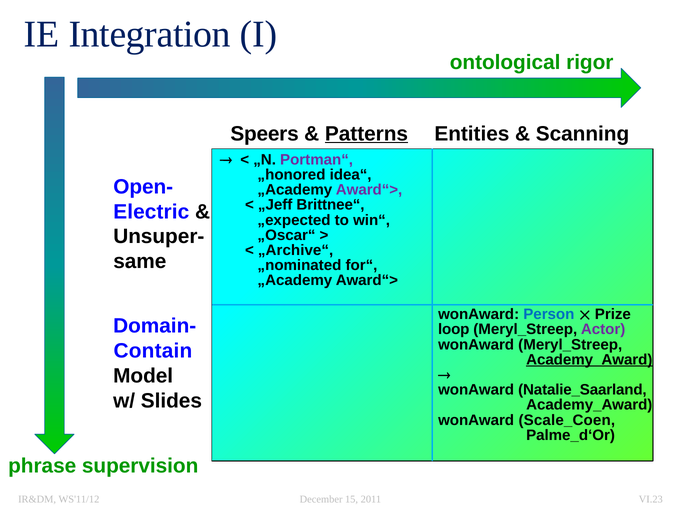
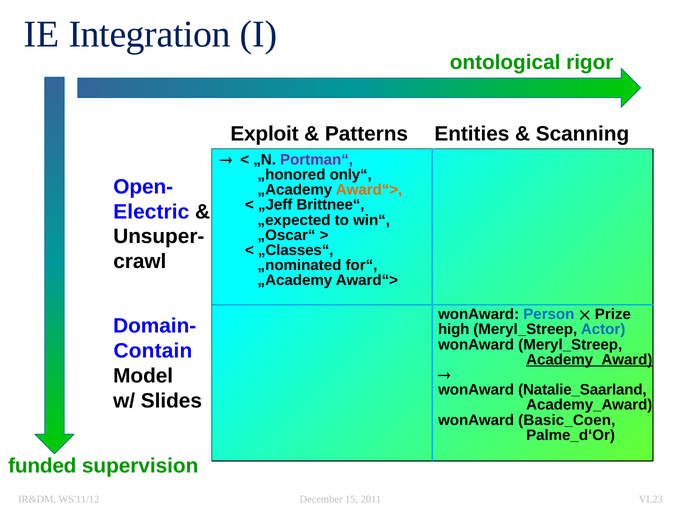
Speers: Speers -> Exploit (265, 134)
Patterns underline: present -> none (366, 134)
idea“: idea“ -> only“ (351, 175)
Award“> colour: purple -> orange (369, 190)
„Archive“: „Archive“ -> „Classes“ (296, 251)
same: same -> crawl (140, 262)
loop: loop -> high (454, 330)
Actor colour: purple -> blue (603, 330)
Scale_Coen: Scale_Coen -> Basic_Coen (567, 421)
phrase: phrase -> funded (42, 466)
